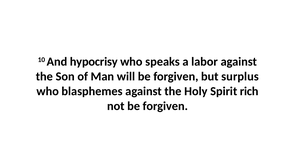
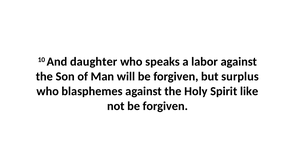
hypocrisy: hypocrisy -> daughter (94, 62)
rich: rich -> like (249, 91)
